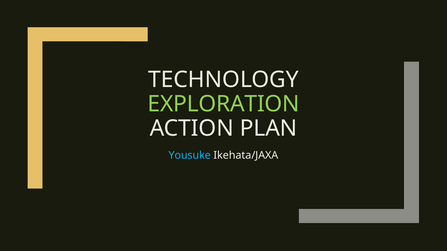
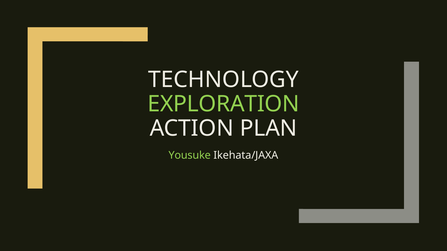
Yousuke colour: light blue -> light green (190, 155)
